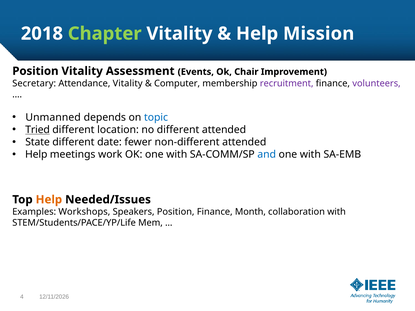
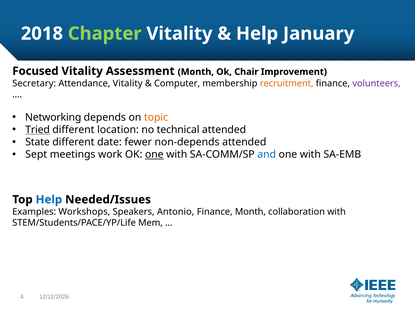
Mission: Mission -> January (319, 34)
Position: Position -> Focused (35, 71)
Assessment Events: Events -> Month (196, 72)
recruitment colour: purple -> orange (287, 83)
Unmanned: Unmanned -> Networking (53, 117)
topic colour: blue -> orange (156, 117)
no different: different -> technical (178, 130)
non-different: non-different -> non-depends (187, 142)
Help: Help -> Sept (36, 155)
one underline: none -> present (154, 155)
Help colour: orange -> blue (49, 200)
Speakers Position: Position -> Antonio (176, 212)
